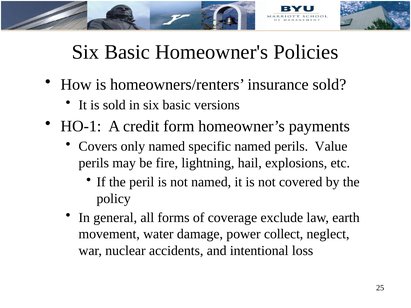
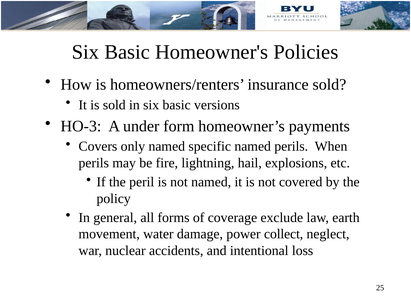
HO-1: HO-1 -> HO-3 (81, 126)
credit: credit -> under (141, 126)
Value: Value -> When (331, 147)
